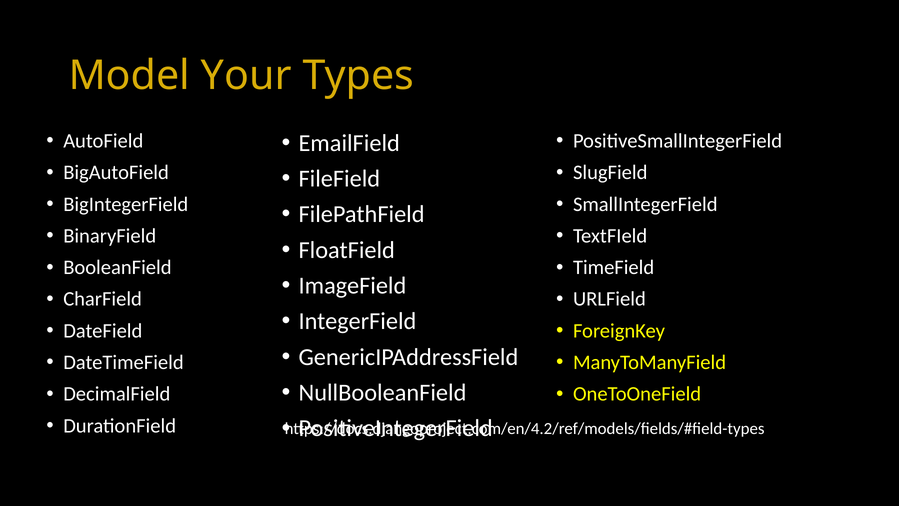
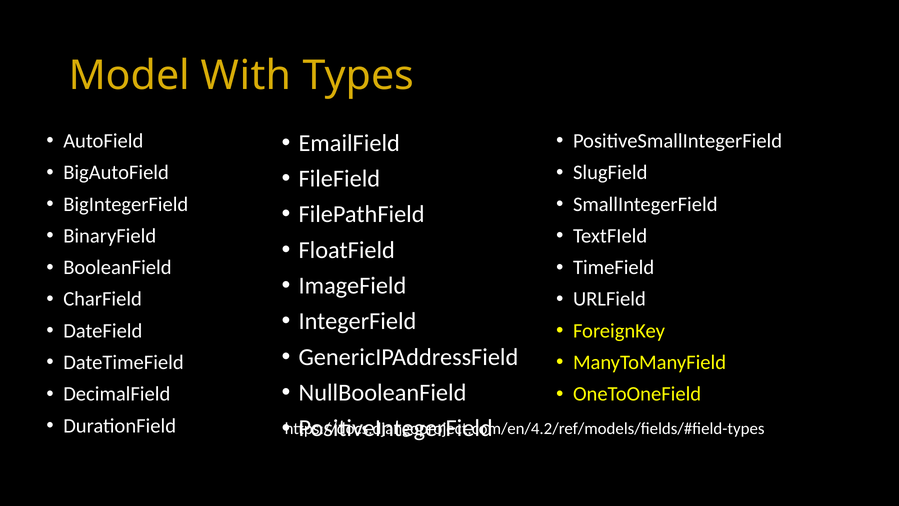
Your: Your -> With (246, 76)
